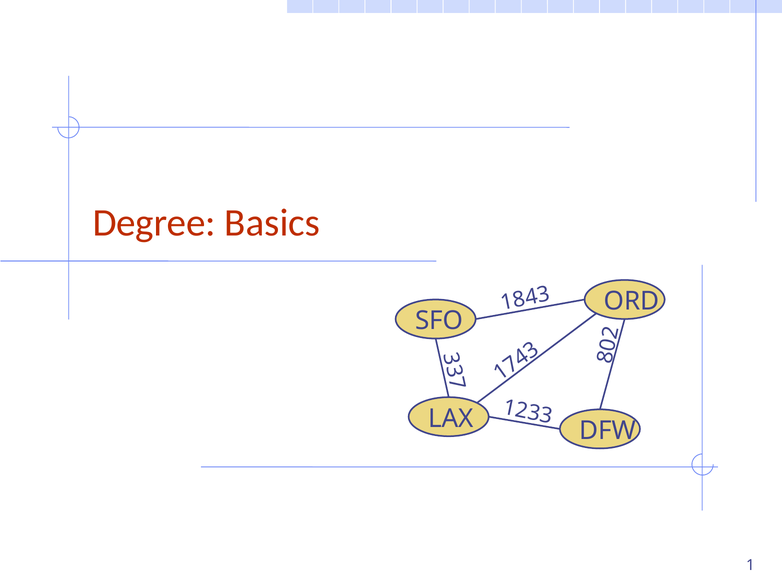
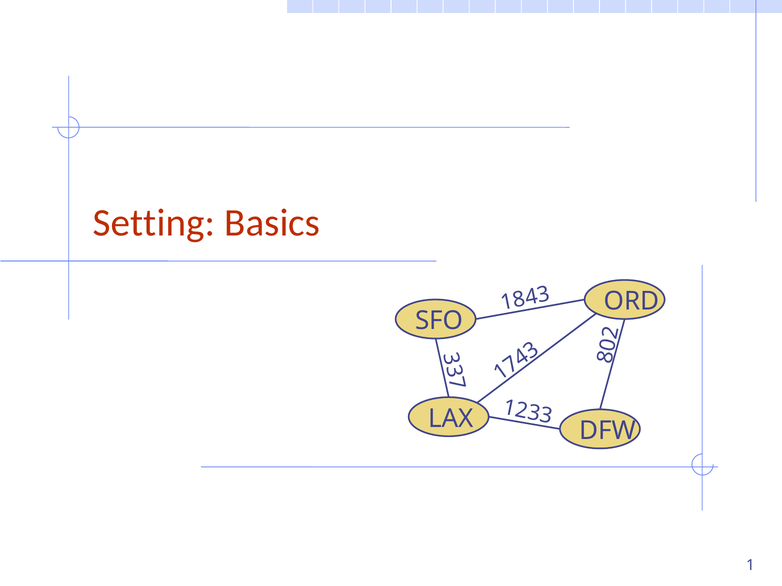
Degree: Degree -> Setting (154, 223)
